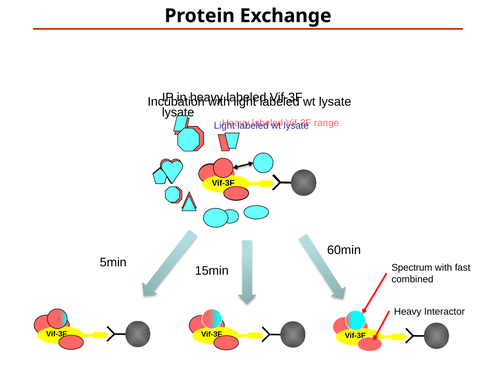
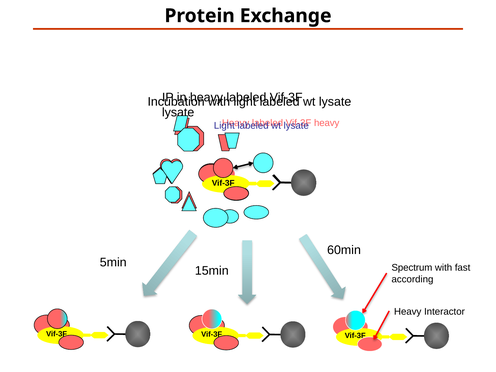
range: range -> heavy (327, 123)
combined: combined -> according (412, 279)
